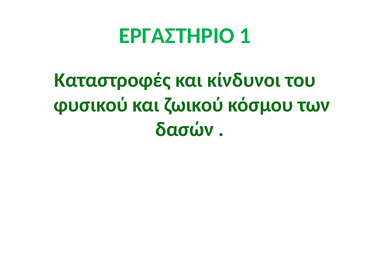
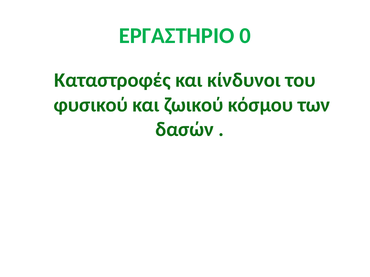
1: 1 -> 0 (245, 36)
